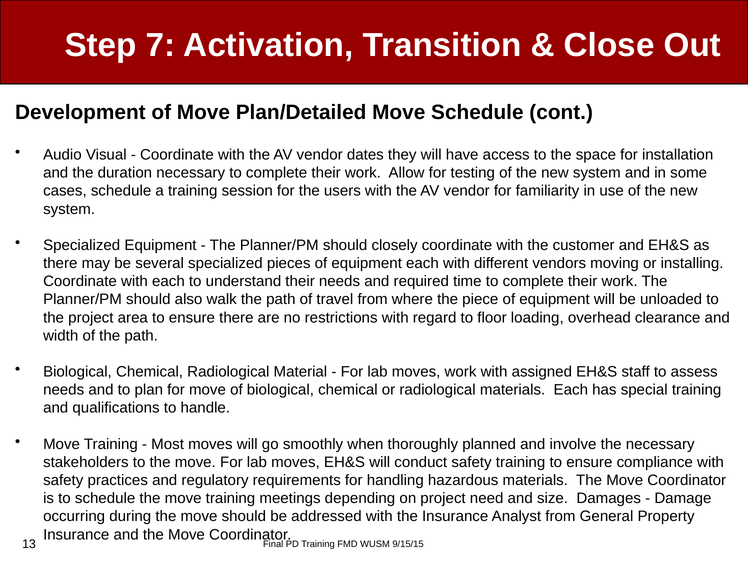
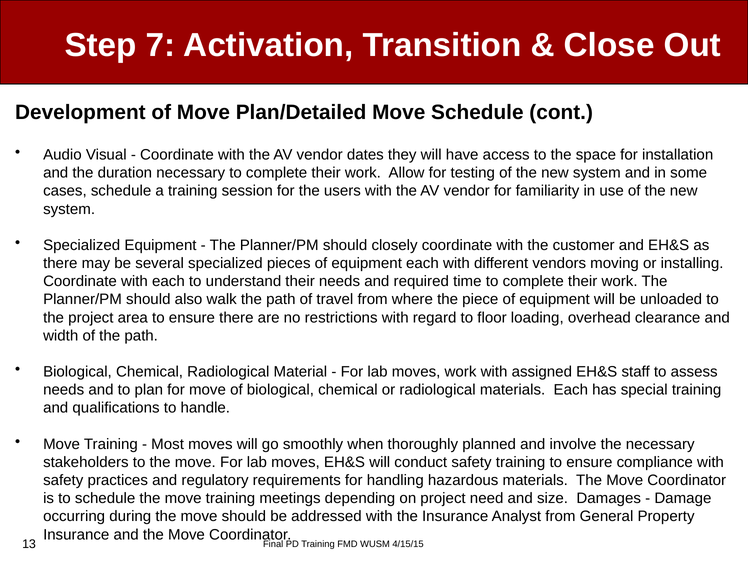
9/15/15: 9/15/15 -> 4/15/15 (408, 544)
